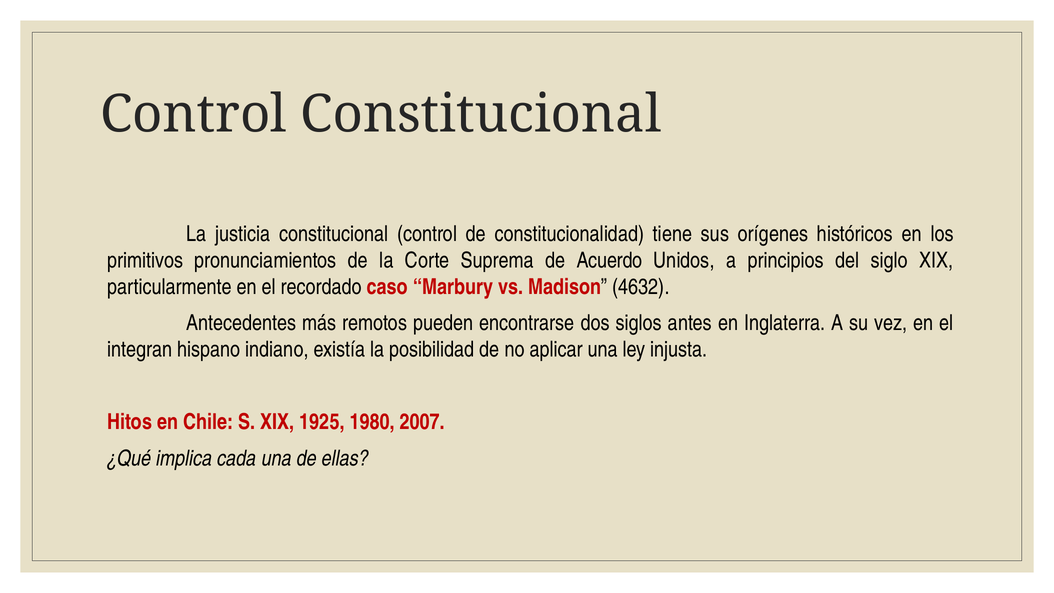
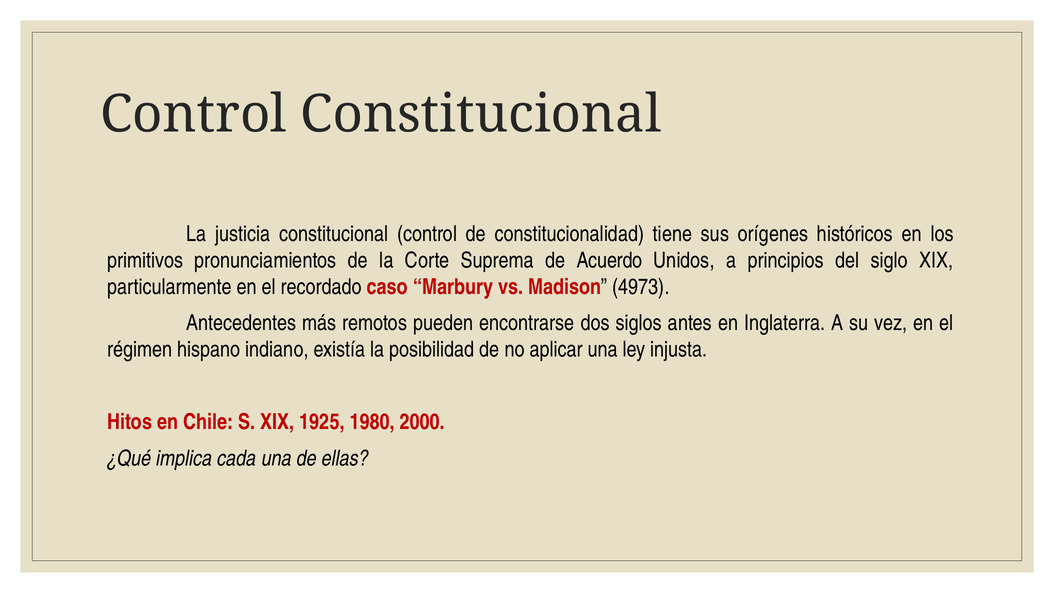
4632: 4632 -> 4973 (641, 287)
integran: integran -> régimen (140, 349)
2007: 2007 -> 2000 (422, 422)
